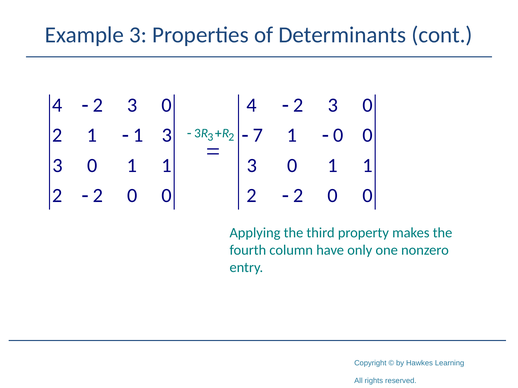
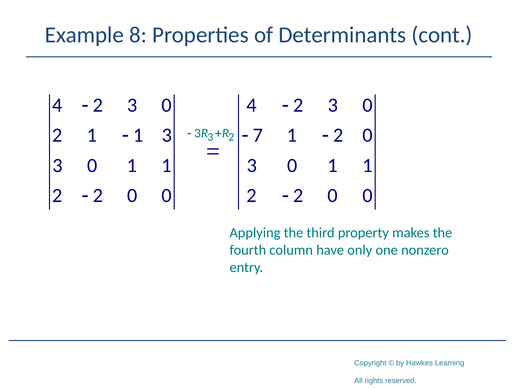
Example 3: 3 -> 8 (138, 35)
0: 0 -> 2 (338, 135)
